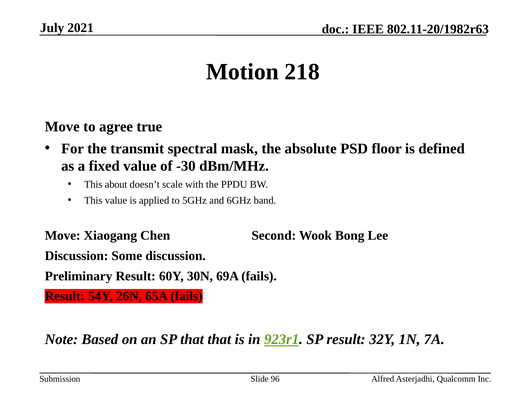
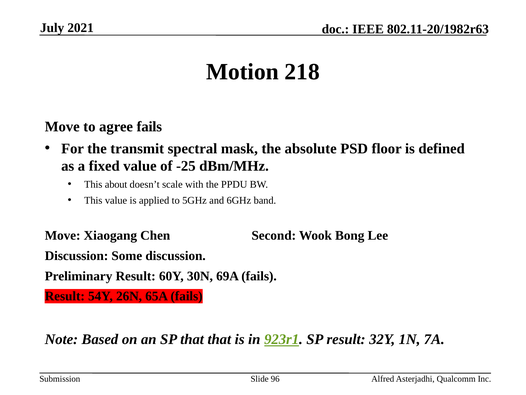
agree true: true -> fails (149, 126)
-30: -30 -> -25 (186, 166)
